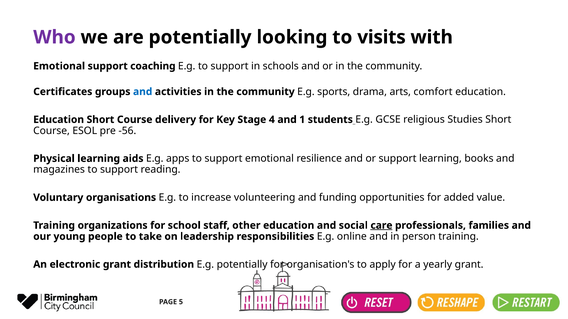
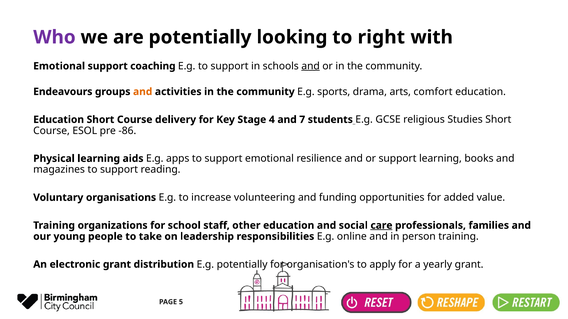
visits: visits -> right (381, 37)
and underline: none -> present (311, 66)
Certificates: Certificates -> Endeavours (63, 92)
and colour: blue -> orange (143, 92)
1: 1 -> 7 (302, 120)
-56: -56 -> -86 (127, 131)
